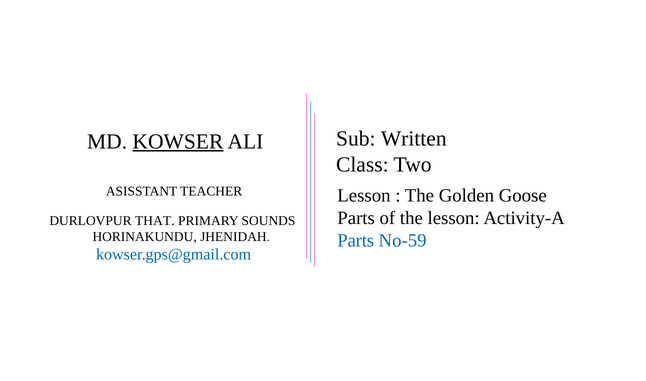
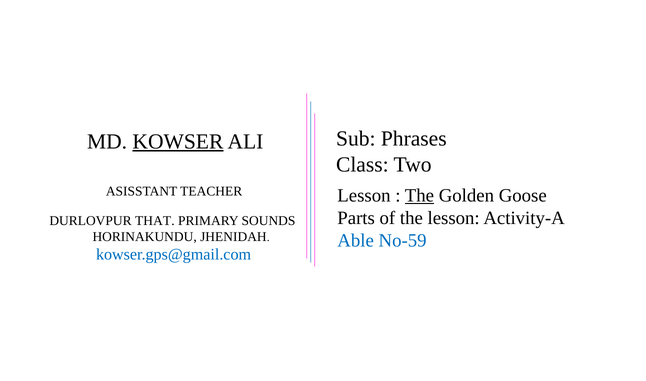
Written: Written -> Phrases (414, 139)
The underline: none -> present (419, 196)
Parts: Parts -> Able (356, 241)
